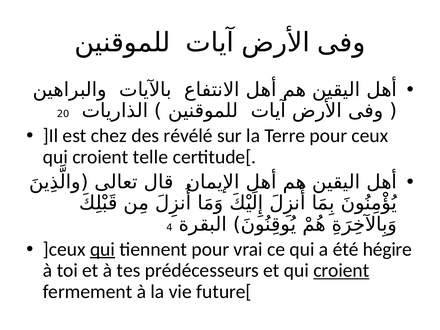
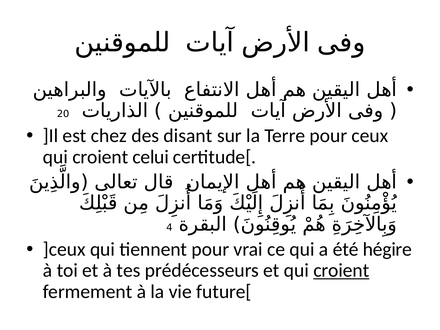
révélé: révélé -> disant (188, 136)
telle: telle -> celui (151, 157)
qui underline: present -> none (103, 249)
